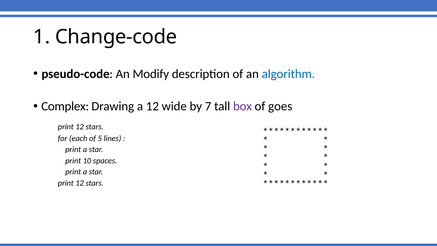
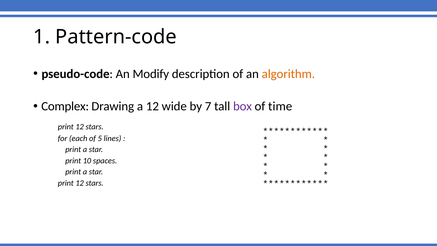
Change-code: Change-code -> Pattern-code (116, 37)
algorithm colour: blue -> orange (288, 74)
goes: goes -> time (280, 106)
